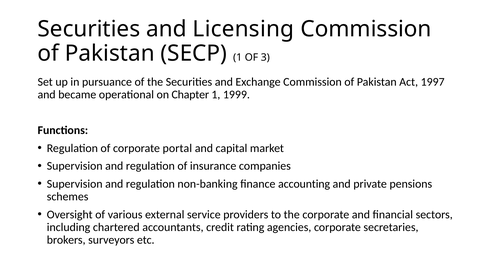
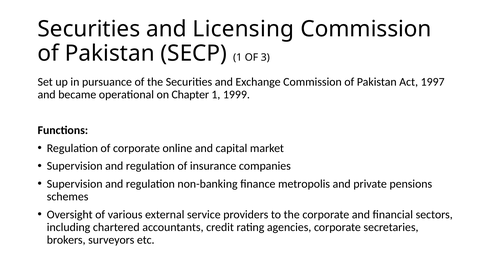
portal: portal -> online (177, 148)
accounting: accounting -> metropolis (304, 184)
